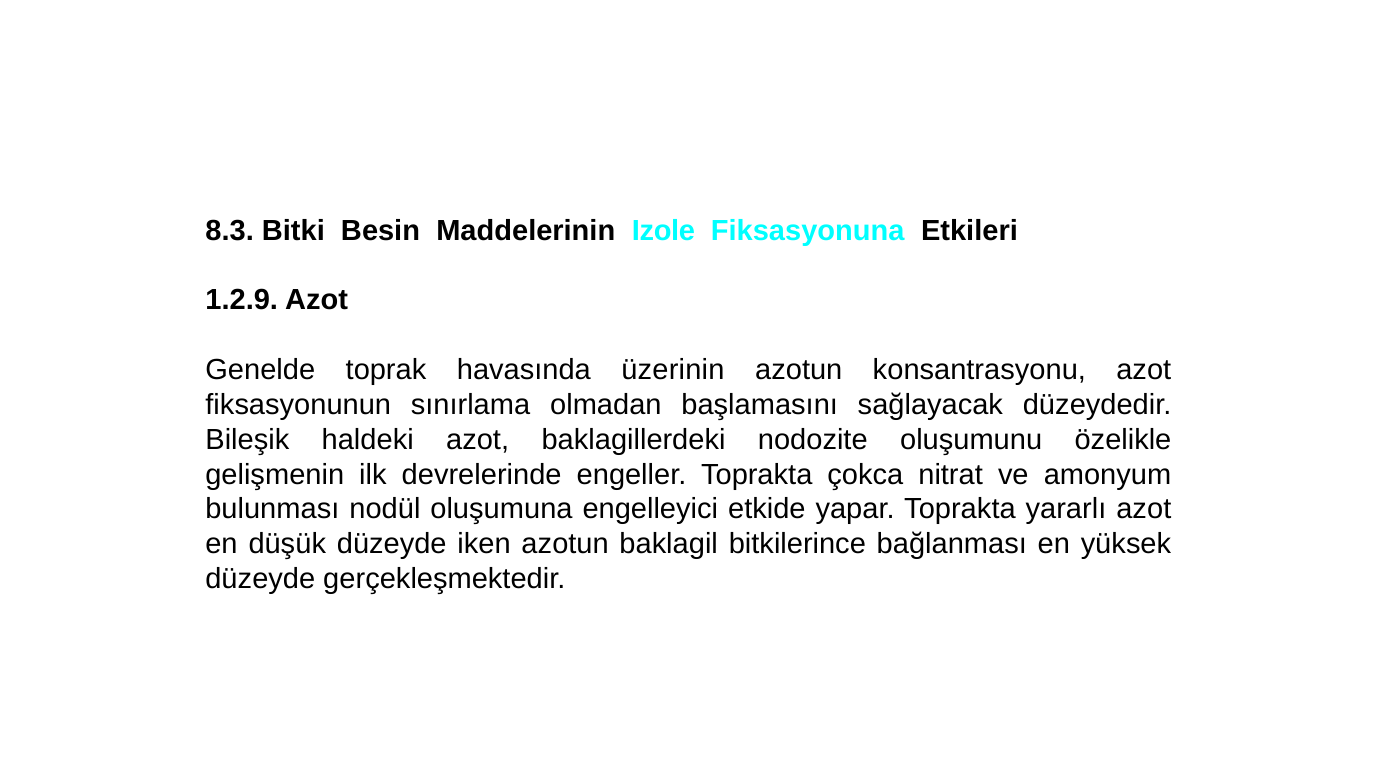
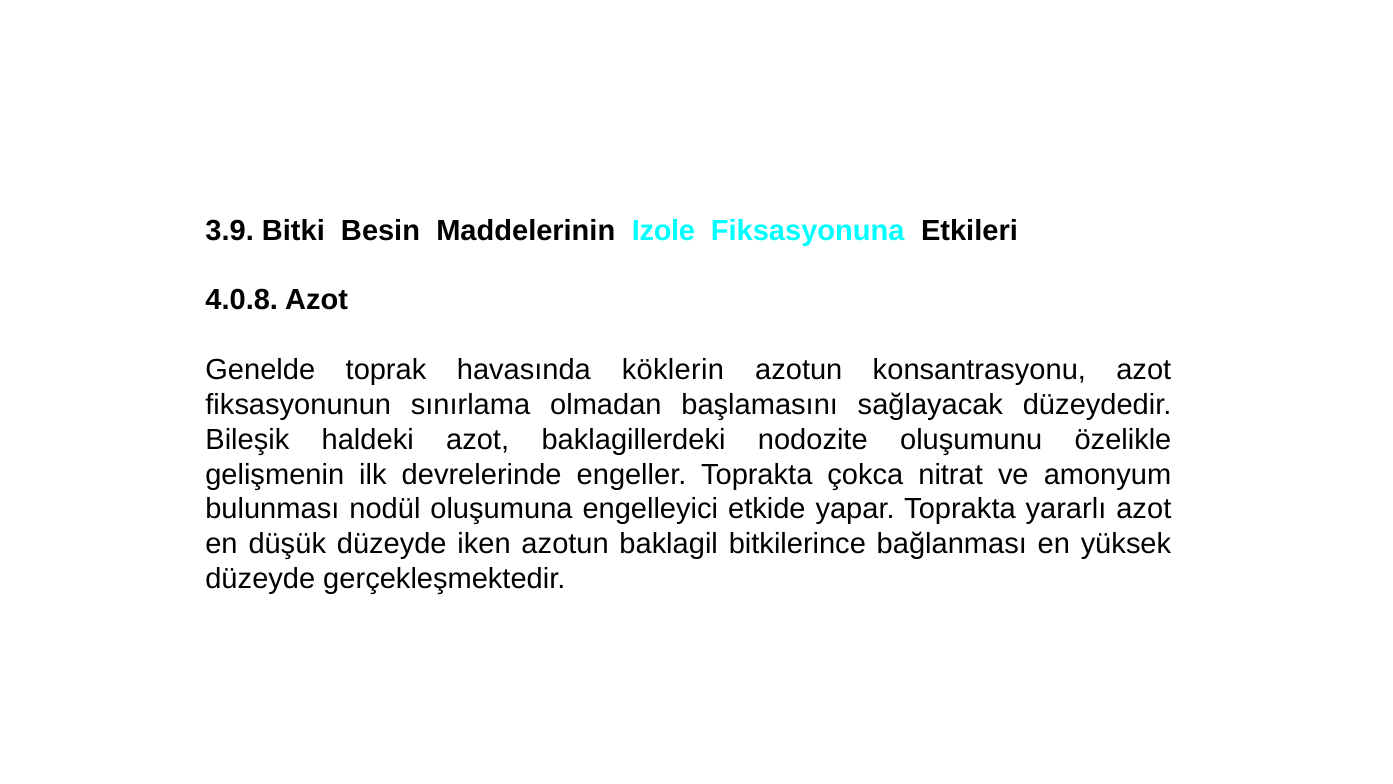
8.3: 8.3 -> 3.9 (230, 230)
1.2.9: 1.2.9 -> 4.0.8 (242, 300)
üzerinin: üzerinin -> köklerin (673, 370)
